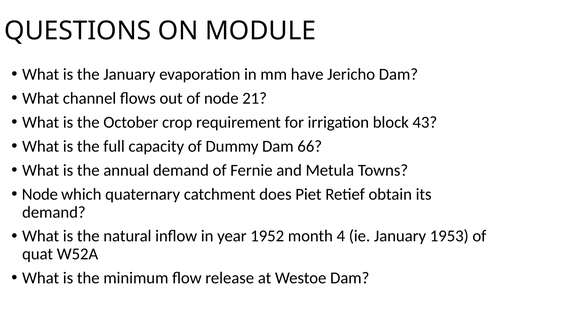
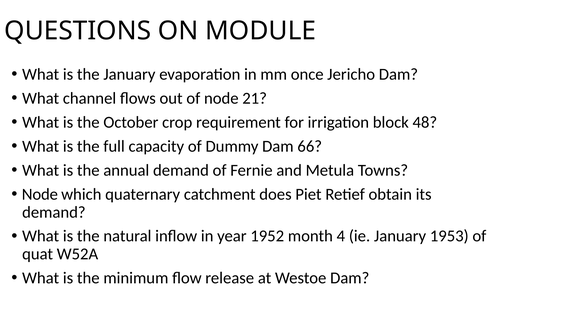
have: have -> once (307, 74)
43: 43 -> 48 (425, 122)
